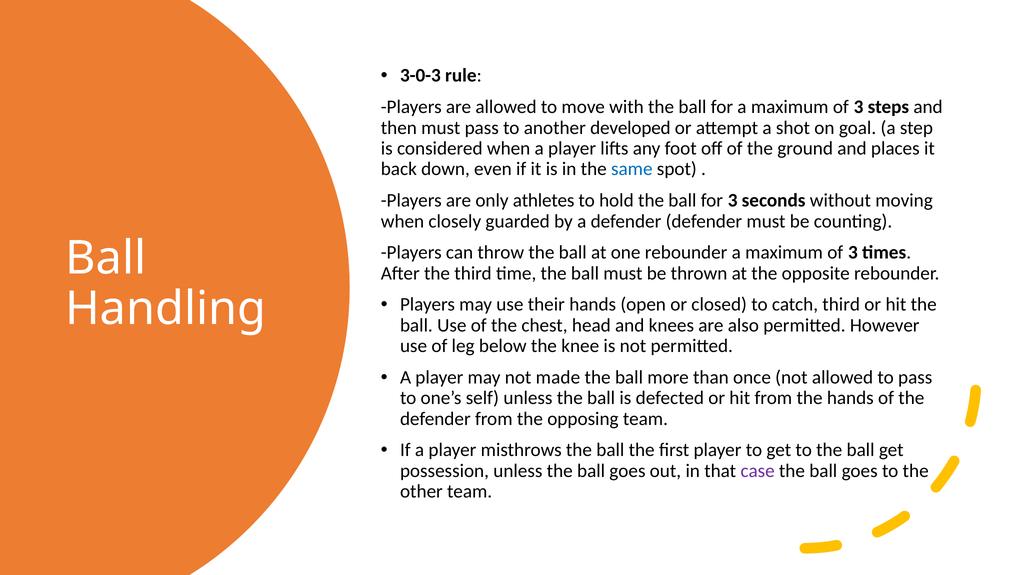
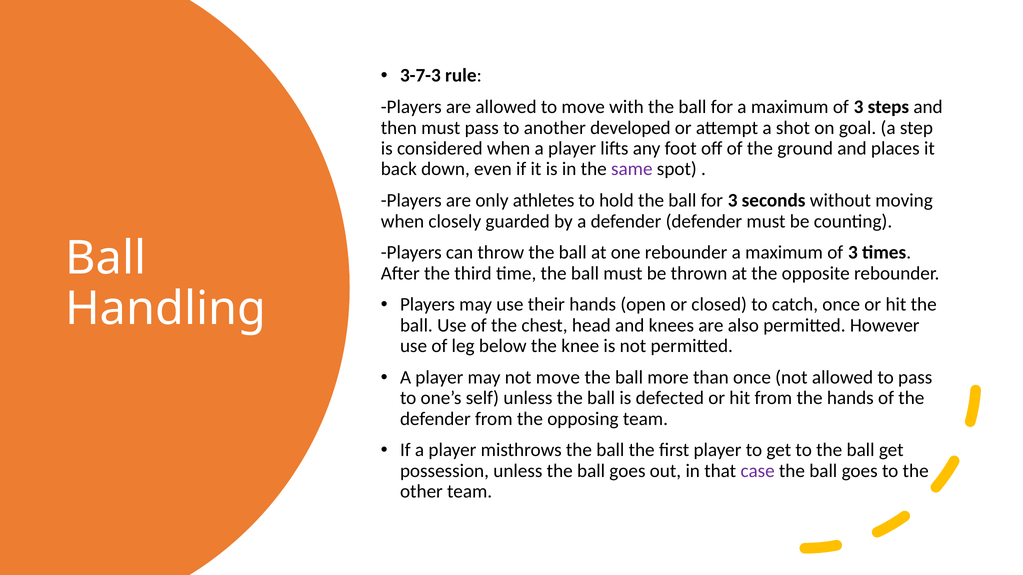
3-0-3: 3-0-3 -> 3-7-3 (420, 76)
same colour: blue -> purple (632, 169)
catch third: third -> once (841, 305)
not made: made -> move (558, 378)
